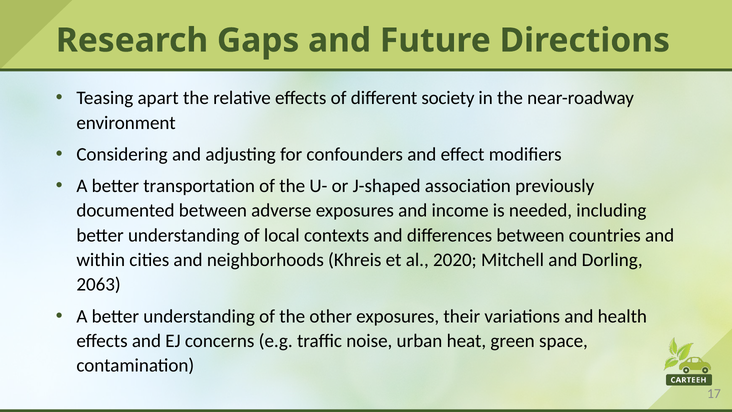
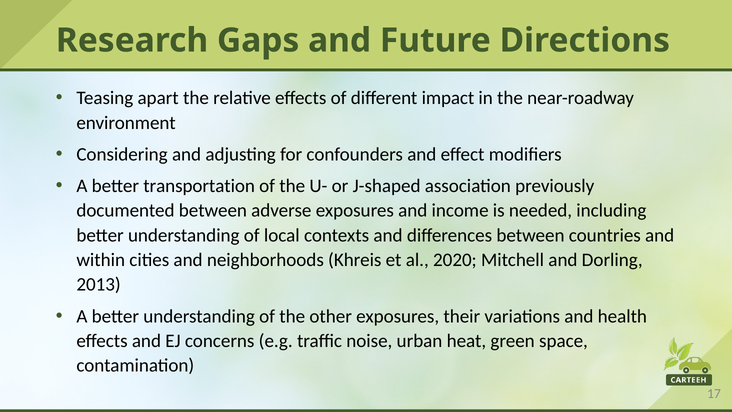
society: society -> impact (448, 98)
2063: 2063 -> 2013 (99, 284)
